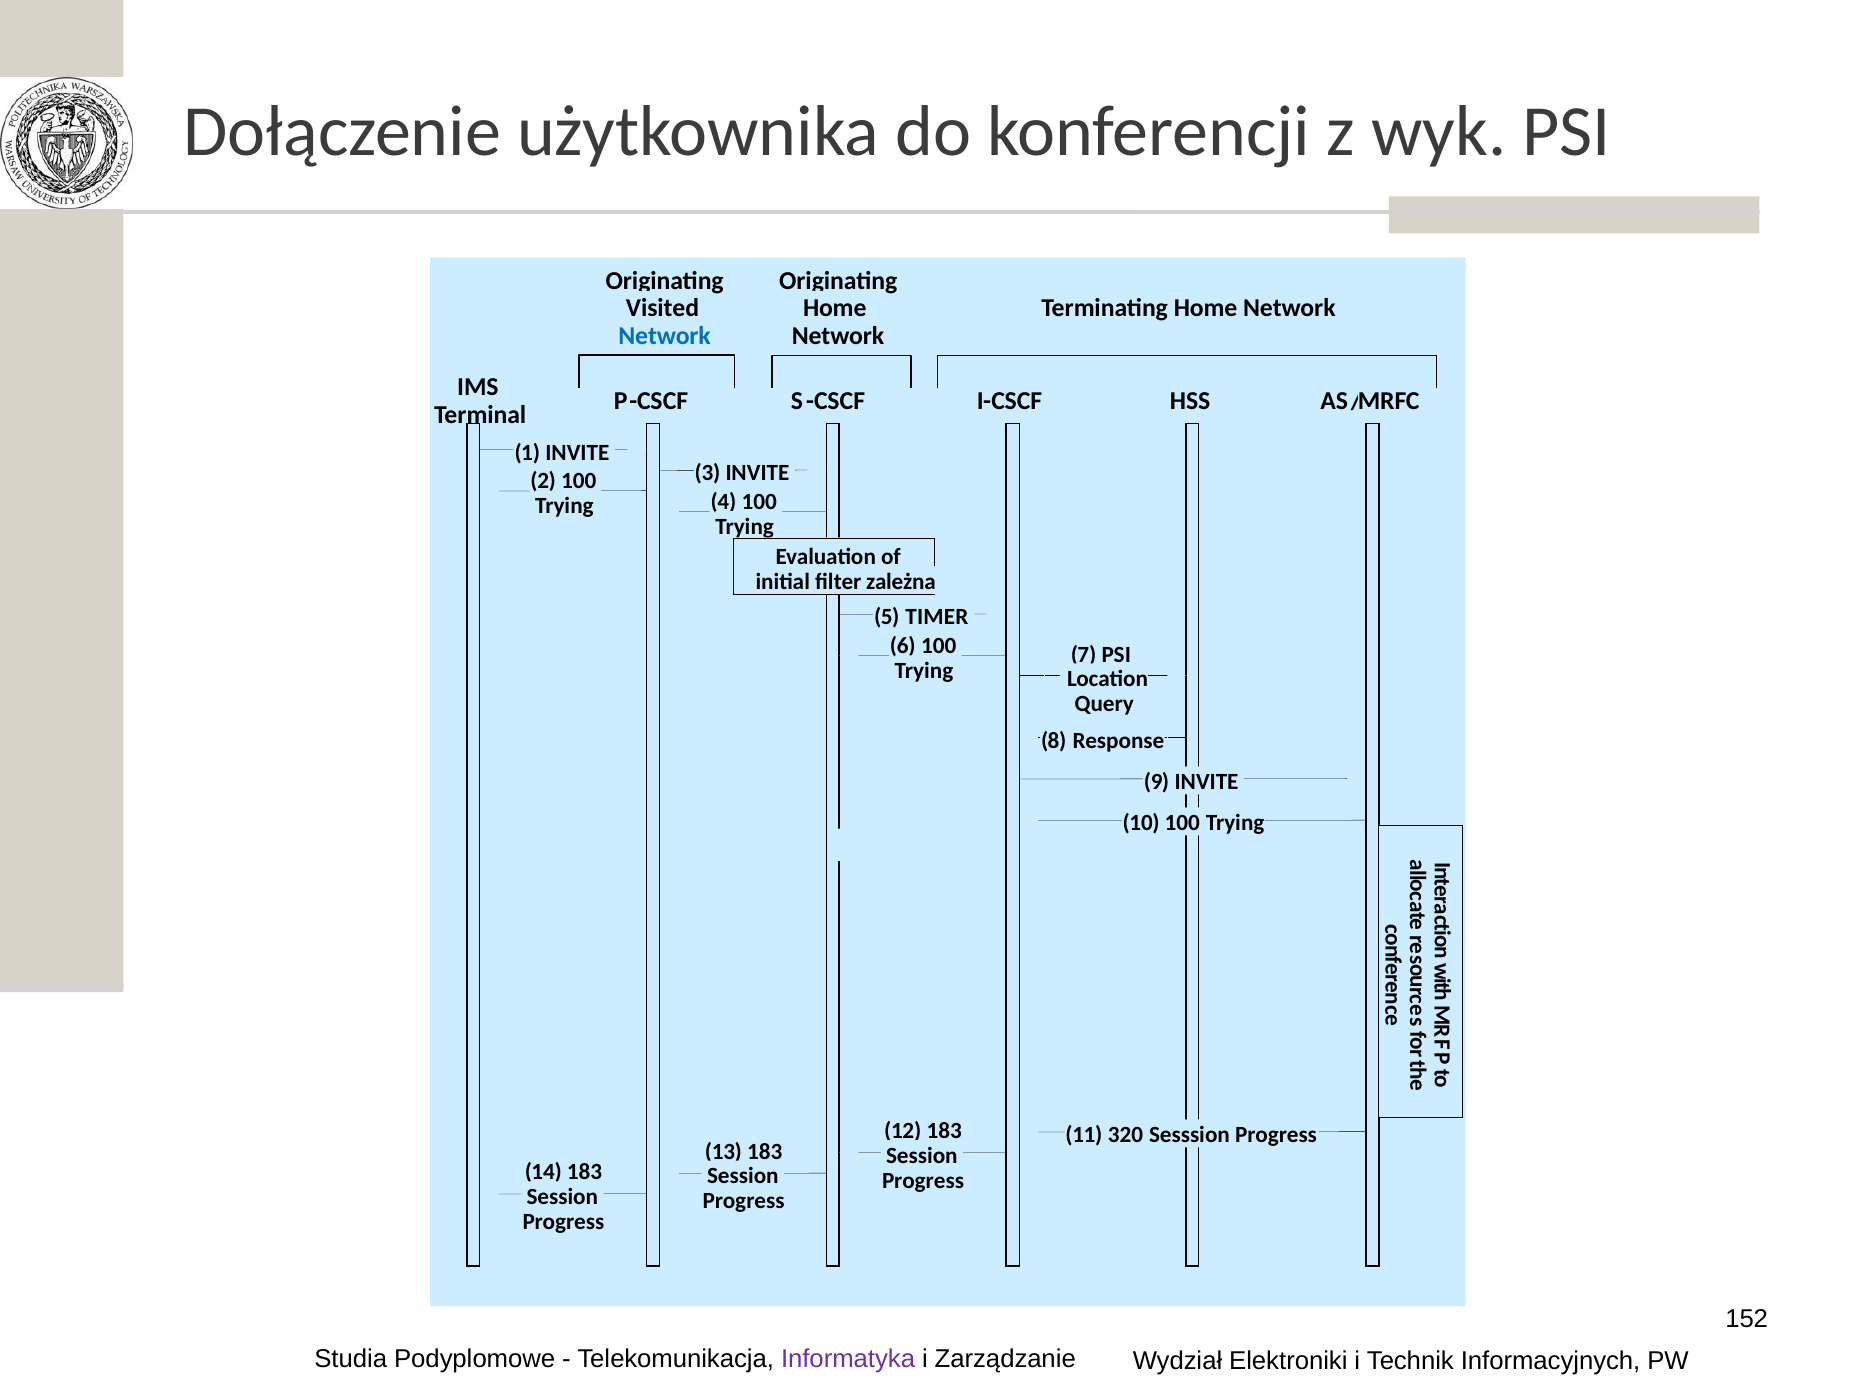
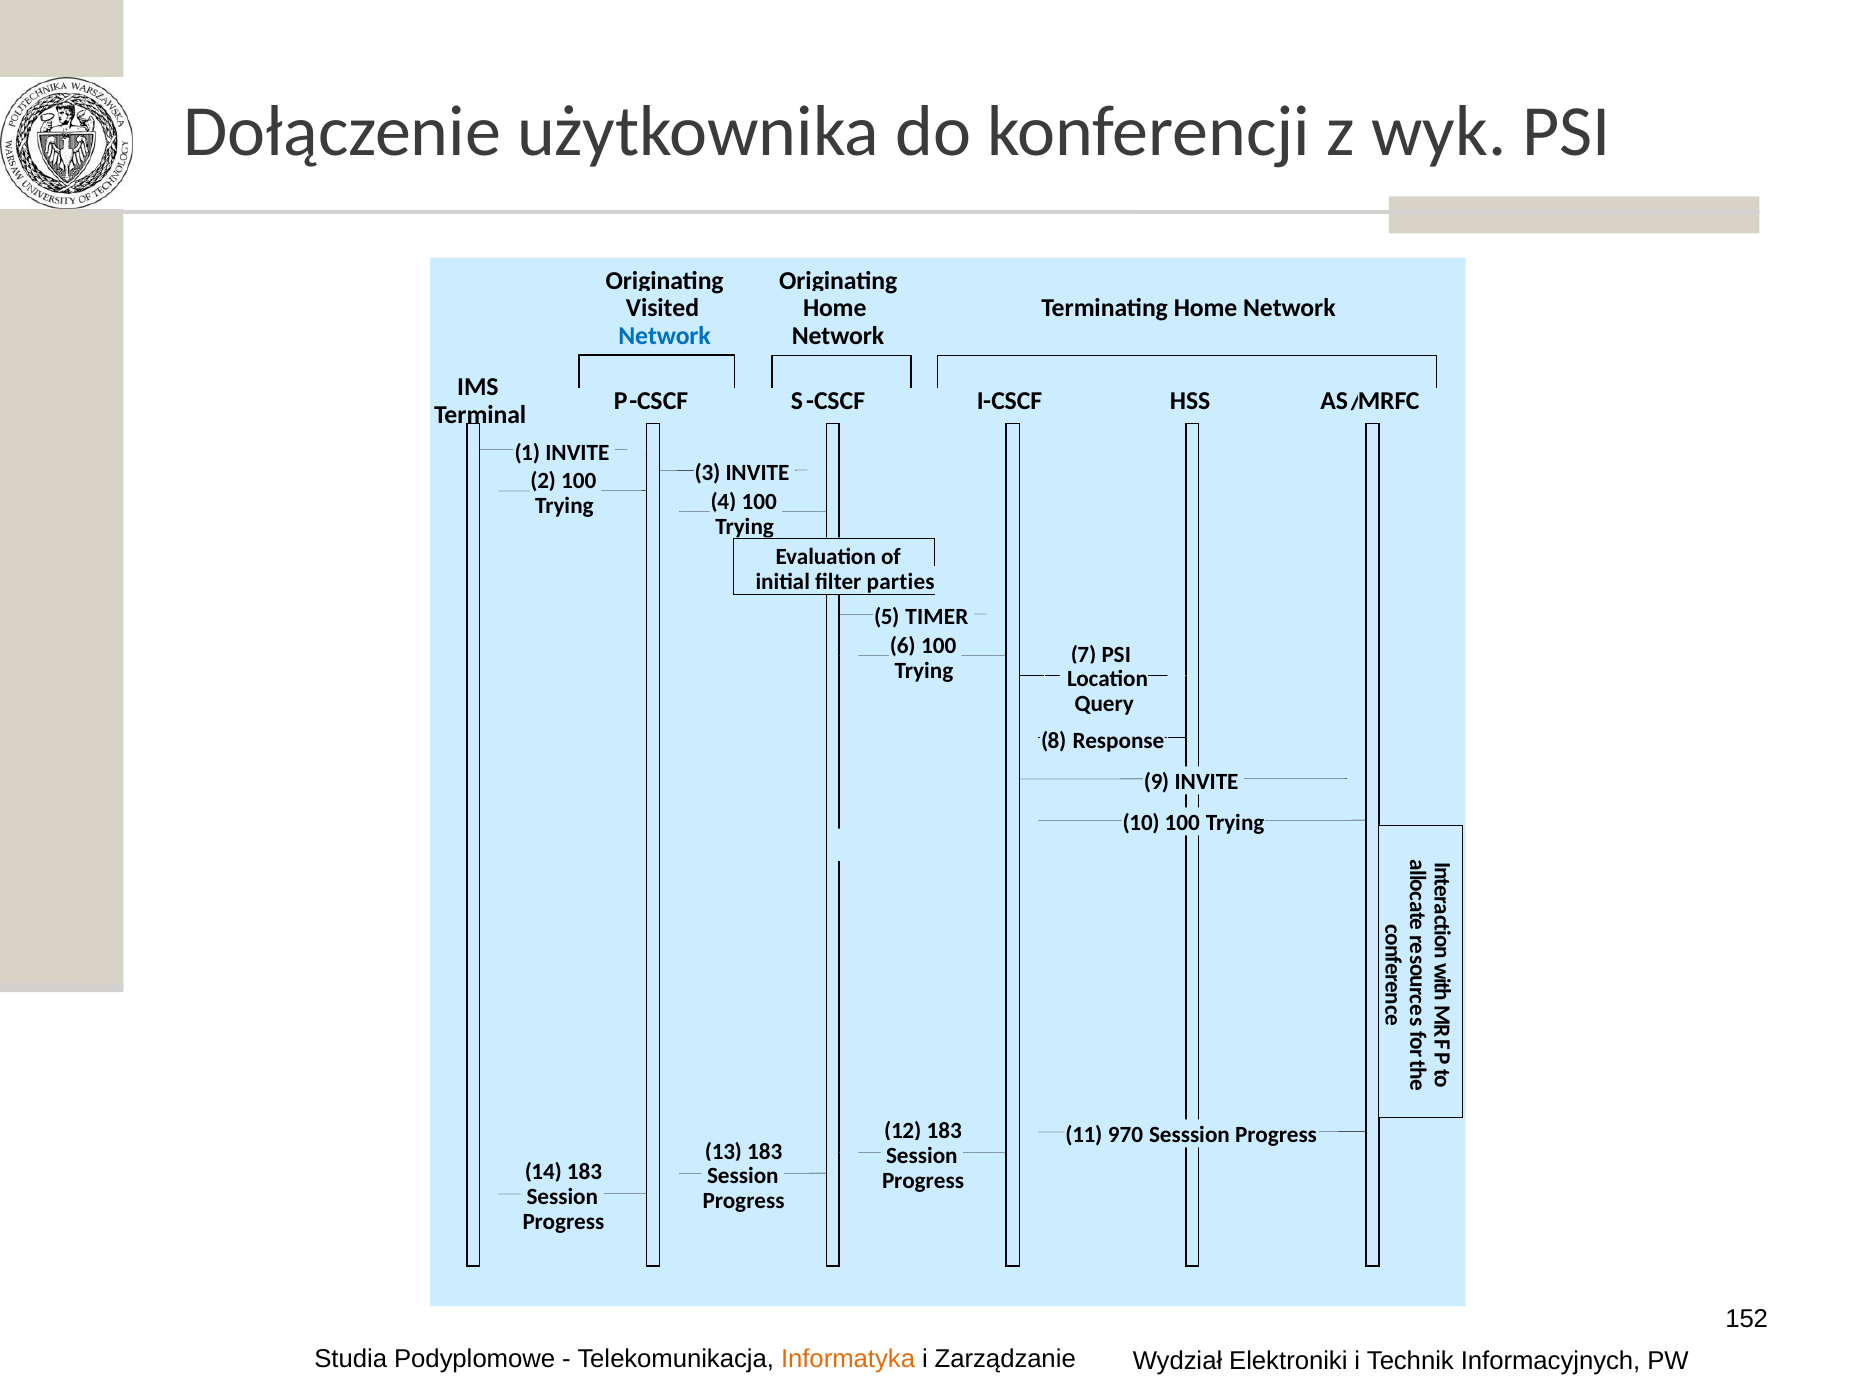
zależna: zależna -> parties (901, 582)
320: 320 -> 970 (1125, 1135)
Informatyka colour: purple -> orange (848, 1359)
